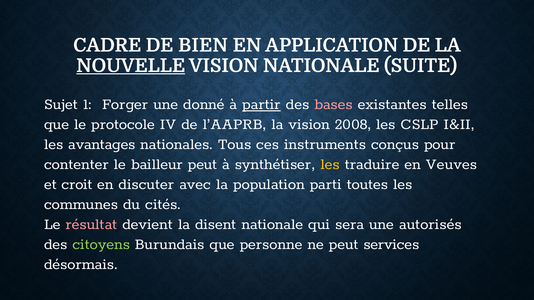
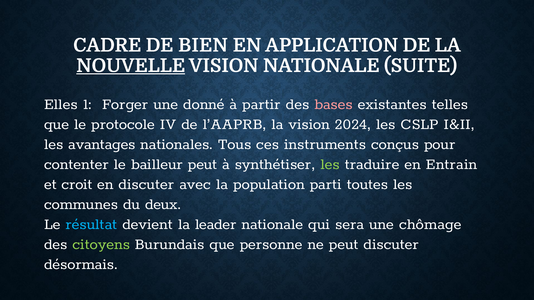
Sujet: Sujet -> Elles (61, 104)
partir underline: present -> none (262, 104)
2008: 2008 -> 2024 (353, 124)
les colour: yellow -> light green (330, 164)
Veuves: Veuves -> Entrain (452, 164)
cités: cités -> deux (163, 204)
résultat colour: pink -> light blue (91, 224)
disent: disent -> leader (216, 224)
autorisés: autorisés -> chômage (430, 224)
peut services: services -> discuter (391, 244)
